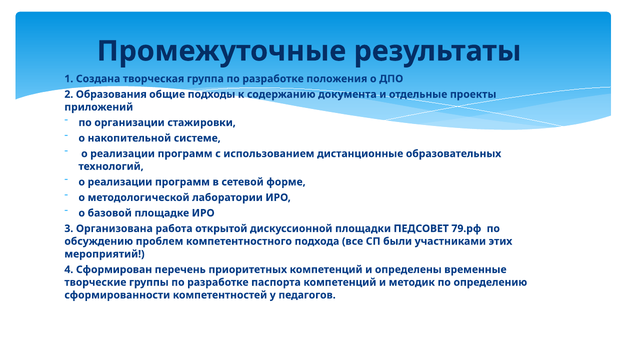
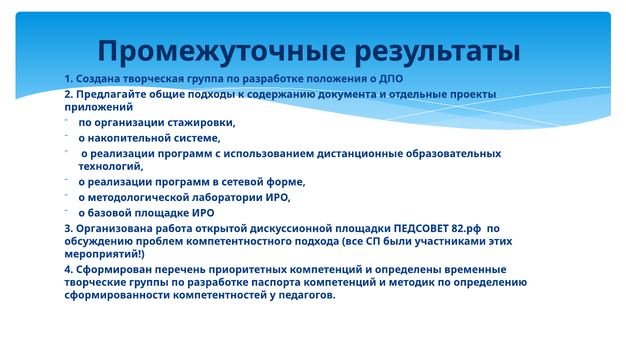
Образования: Образования -> Предлагайте (111, 94)
79.рф: 79.рф -> 82.рф (466, 229)
